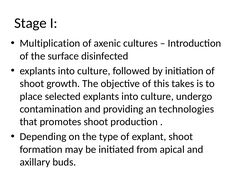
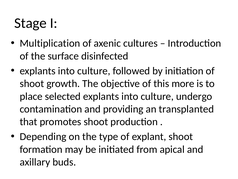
takes: takes -> more (183, 83)
technologies: technologies -> transplanted (186, 109)
